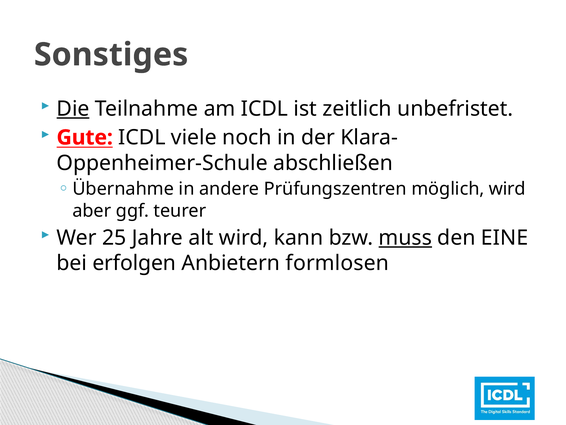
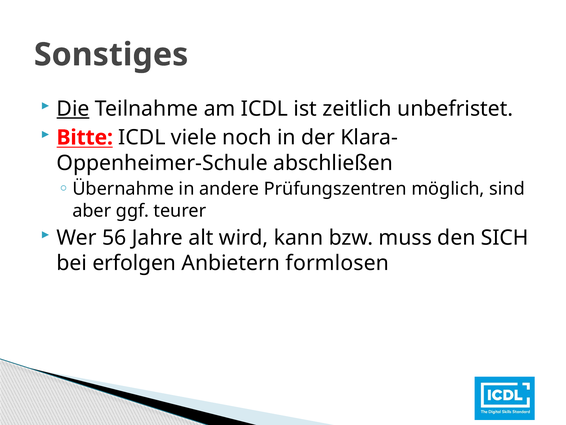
Gute: Gute -> Bitte (85, 137)
möglich wird: wird -> sind (507, 189)
25: 25 -> 56 (114, 238)
muss underline: present -> none (405, 238)
EINE: EINE -> SICH (505, 238)
